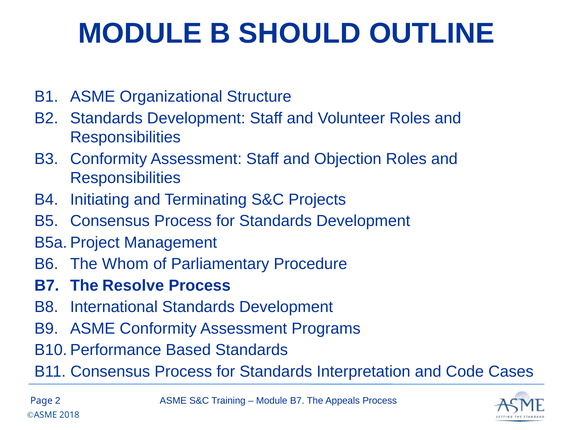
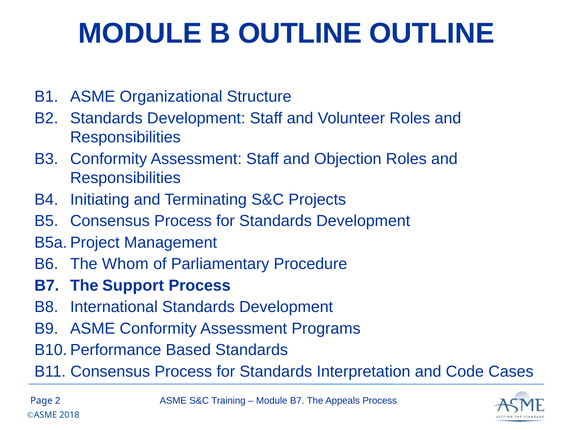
B SHOULD: SHOULD -> OUTLINE (300, 33)
Resolve: Resolve -> Support (133, 285)
